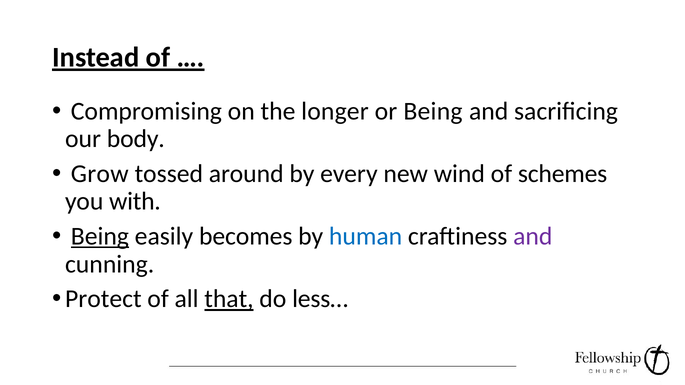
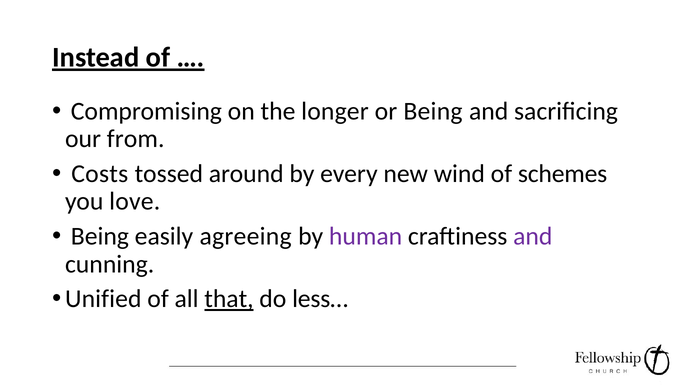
body: body -> from (136, 139)
Grow: Grow -> Costs (100, 174)
with: with -> love (135, 202)
Being underline: present -> none (100, 237)
becomes: becomes -> agreeing (246, 237)
human colour: blue -> purple (366, 237)
Protect: Protect -> Unified (103, 299)
